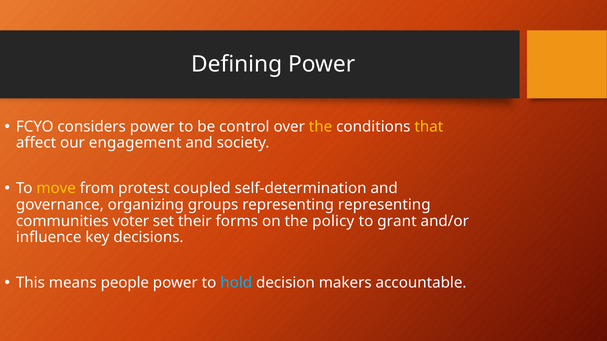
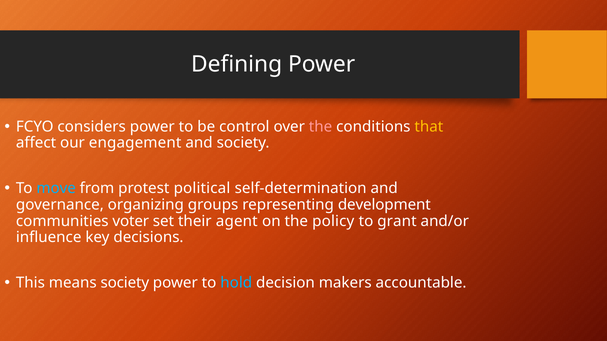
the colour: yellow -> pink (321, 127)
move colour: yellow -> light blue (56, 189)
coupled: coupled -> political (202, 189)
representing representing: representing -> development (384, 205)
forms: forms -> agent (237, 221)
means people: people -> society (125, 283)
